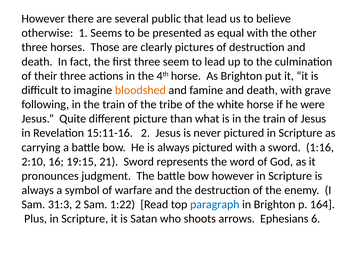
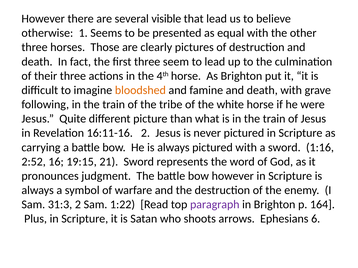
public: public -> visible (166, 19)
15:11-16: 15:11-16 -> 16:11-16 (110, 133)
2:10: 2:10 -> 2:52 (34, 162)
paragraph colour: blue -> purple (215, 205)
